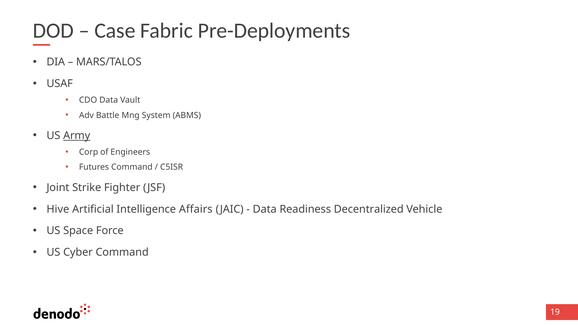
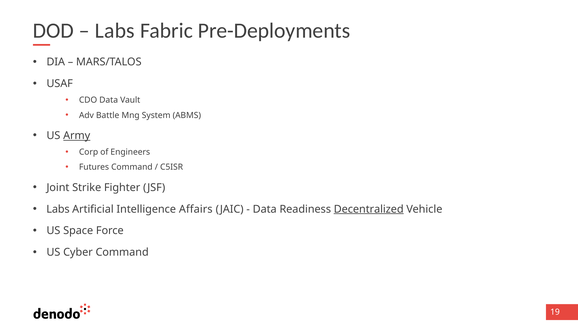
Case: Case -> Labs (115, 31)
Hive: Hive -> Labs (58, 209)
Decentralized underline: none -> present (369, 209)
